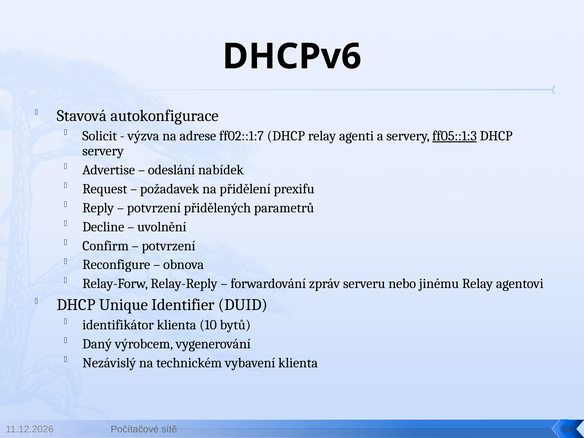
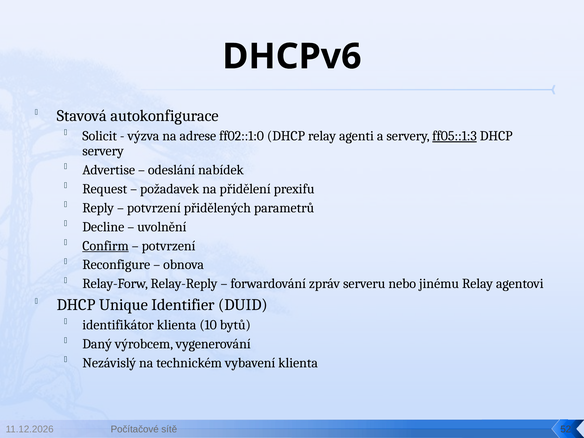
ff02::1:7: ff02::1:7 -> ff02::1:0 (242, 136)
Confirm underline: none -> present (106, 246)
38: 38 -> 52 (566, 429)
